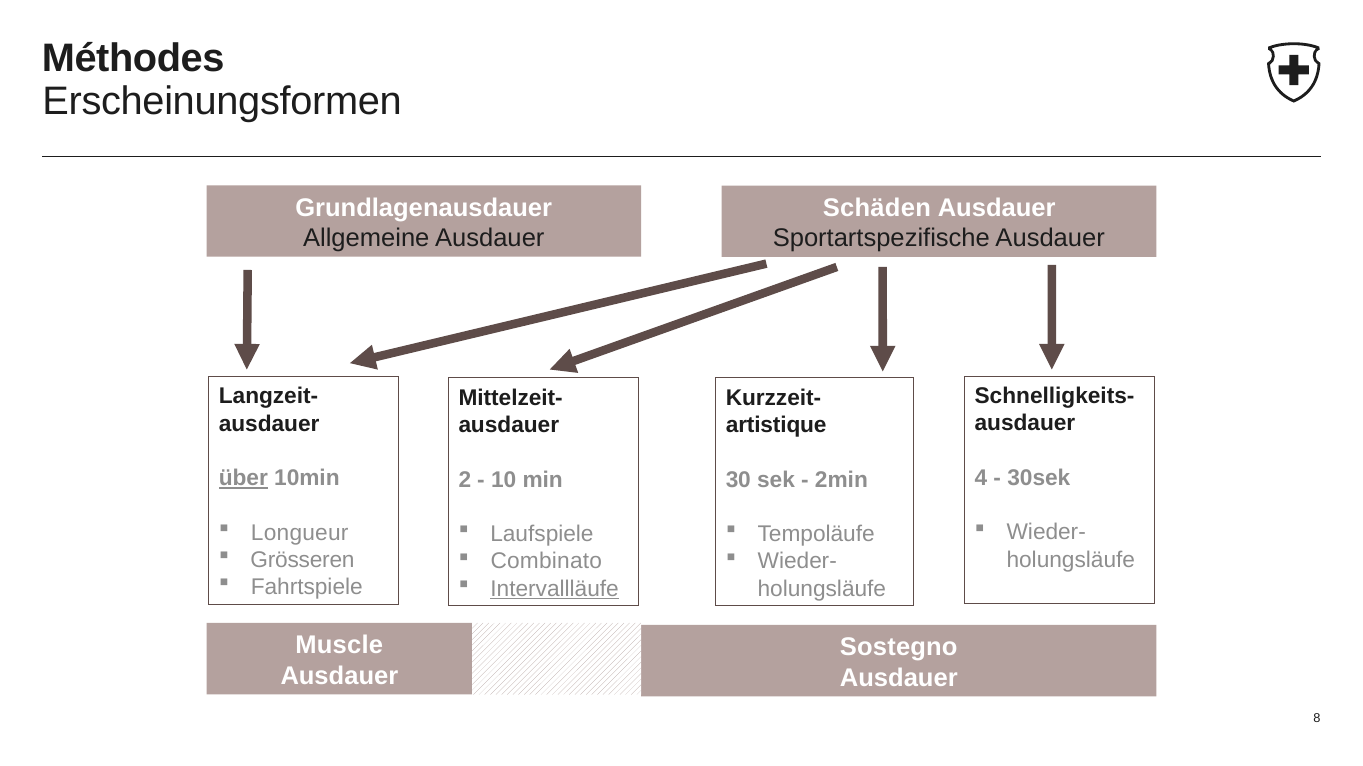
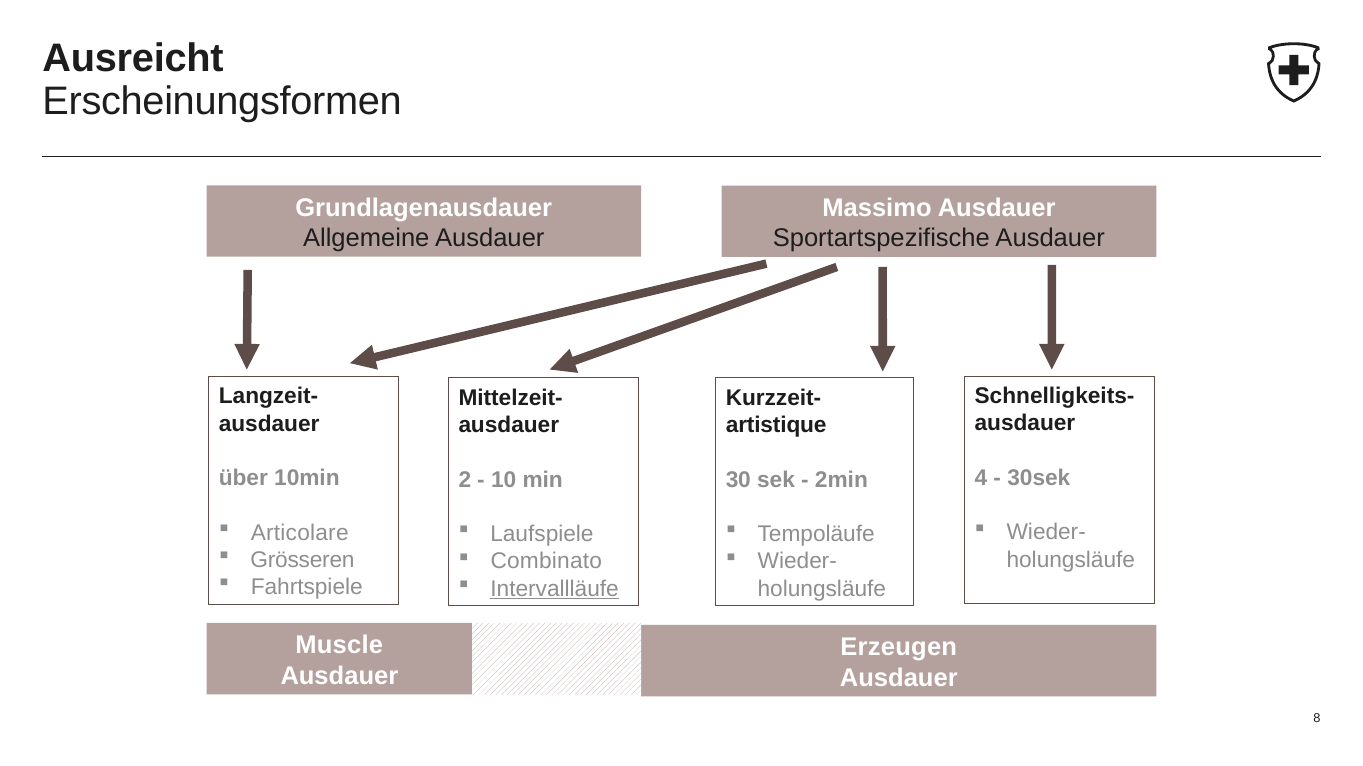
Méthodes: Méthodes -> Ausreicht (133, 59)
Schäden: Schäden -> Massimo (877, 208)
über underline: present -> none (243, 479)
Longueur: Longueur -> Articolare (300, 533)
Sostegno: Sostegno -> Erzeugen (899, 648)
